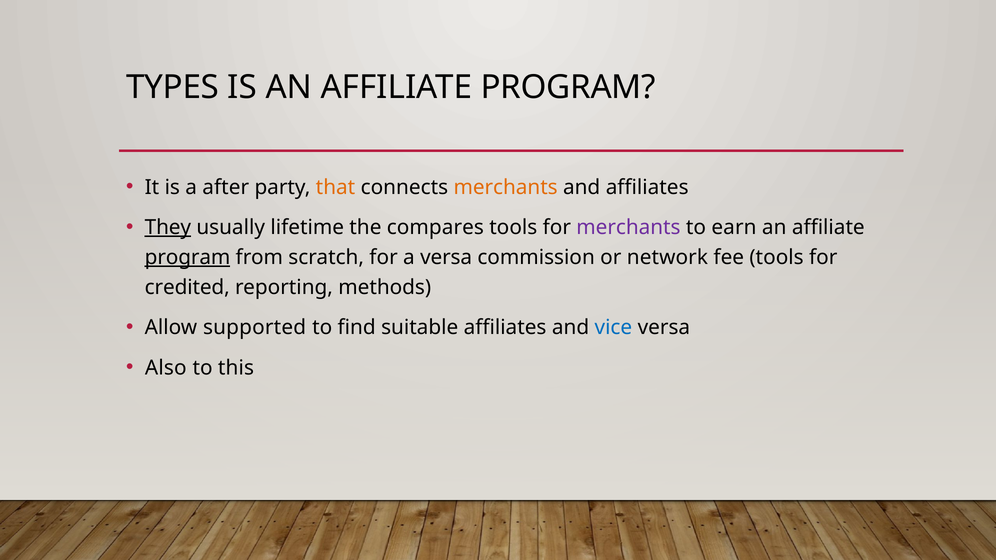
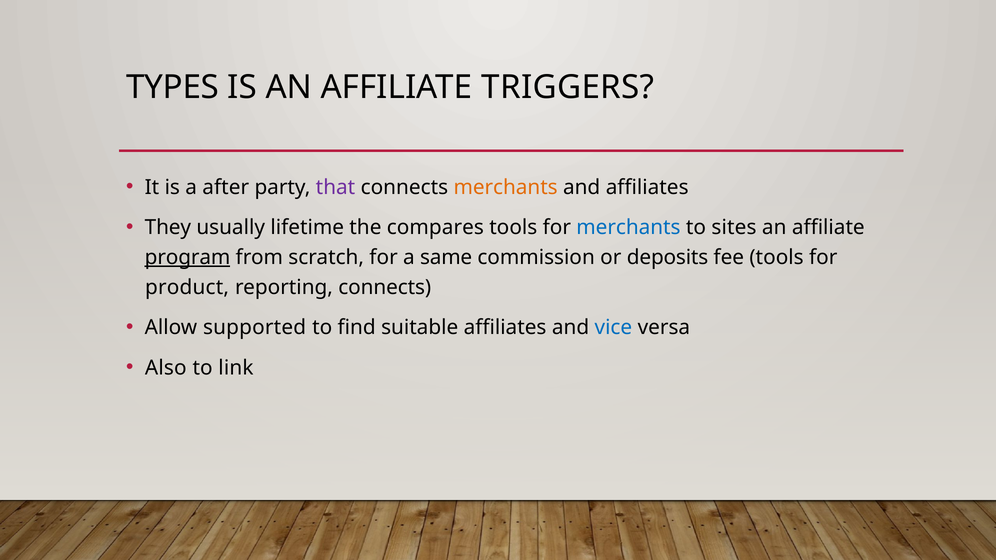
IS AN AFFILIATE PROGRAM: PROGRAM -> TRIGGERS (568, 87)
that colour: orange -> purple (335, 187)
They underline: present -> none (168, 228)
merchants colour: purple -> blue (628, 228)
earn: earn -> sites (734, 228)
a versa: versa -> same (446, 257)
network: network -> deposits (668, 257)
credited: credited -> product (187, 287)
reporting methods: methods -> connects (385, 287)
this: this -> link (236, 368)
